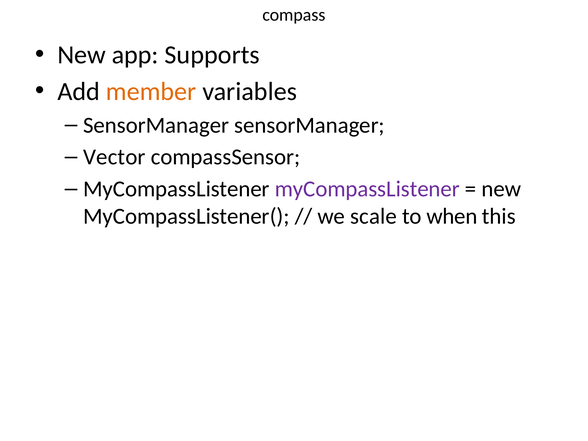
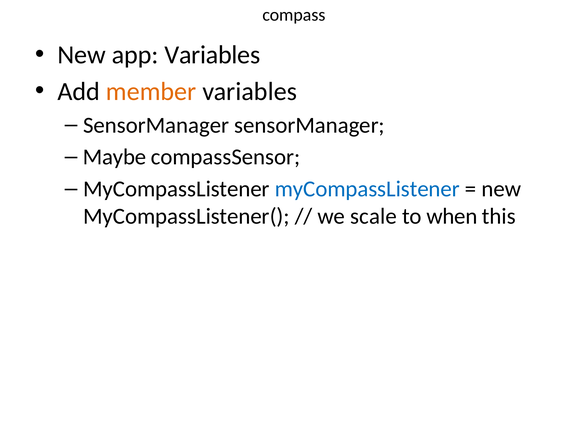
app Supports: Supports -> Variables (212, 55)
Vector: Vector -> Maybe (115, 157)
myCompassListener colour: purple -> blue (367, 189)
